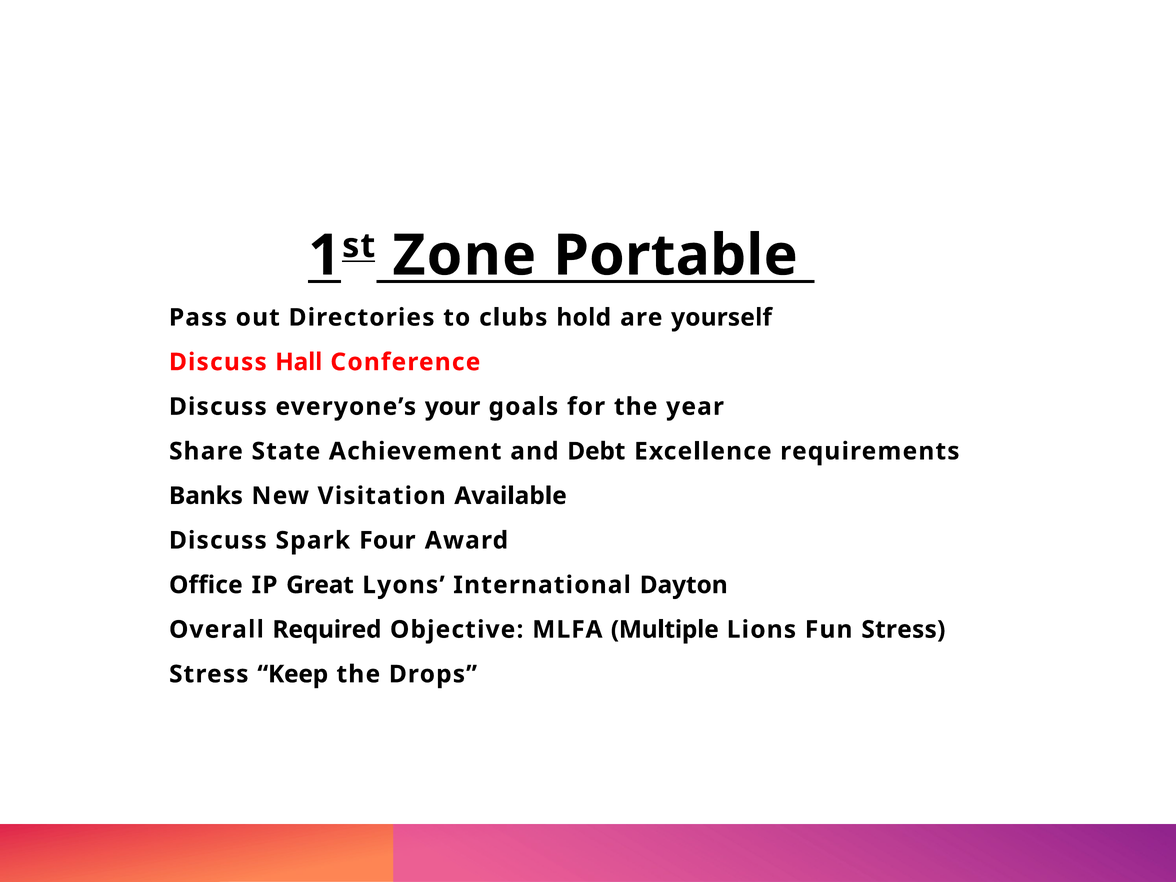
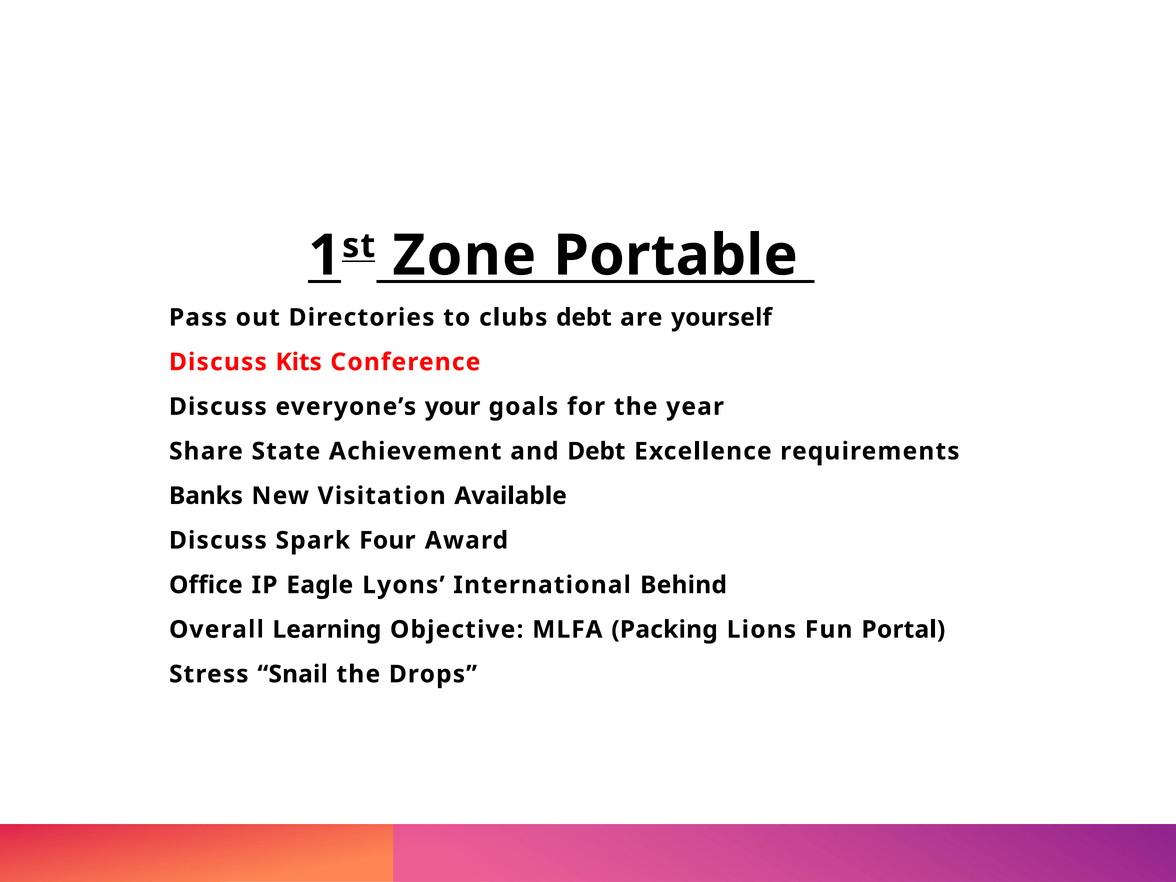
clubs hold: hold -> debt (584, 318)
Hall: Hall -> Kits (299, 362)
Great: Great -> Eagle (320, 585)
Dayton: Dayton -> Behind (684, 585)
Required: Required -> Learning (327, 630)
Multiple: Multiple -> Packing (665, 630)
Fun Stress: Stress -> Portal (903, 630)
Keep: Keep -> Snail (293, 674)
